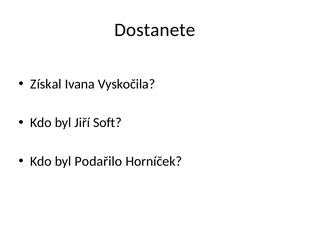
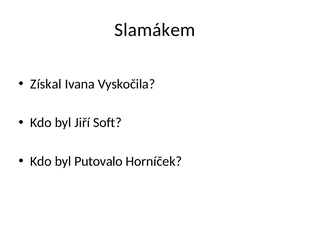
Dostanete: Dostanete -> Slamákem (155, 30)
Podařilo: Podařilo -> Putovalo (99, 162)
